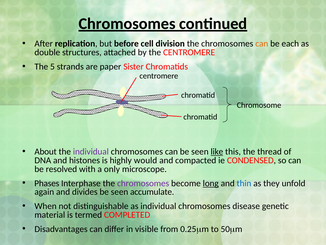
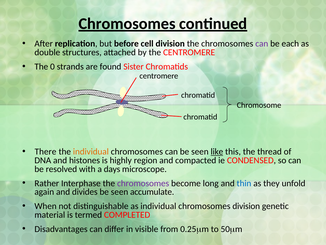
can colour: orange -> purple (262, 44)
5: 5 -> 0 (52, 66)
paper: paper -> found (110, 66)
About: About -> There (45, 151)
individual colour: purple -> orange (91, 151)
would: would -> region (146, 160)
only: only -> days (112, 169)
Phases: Phases -> Rather (47, 183)
long underline: present -> none (211, 183)
chromosomes disease: disease -> division (246, 206)
